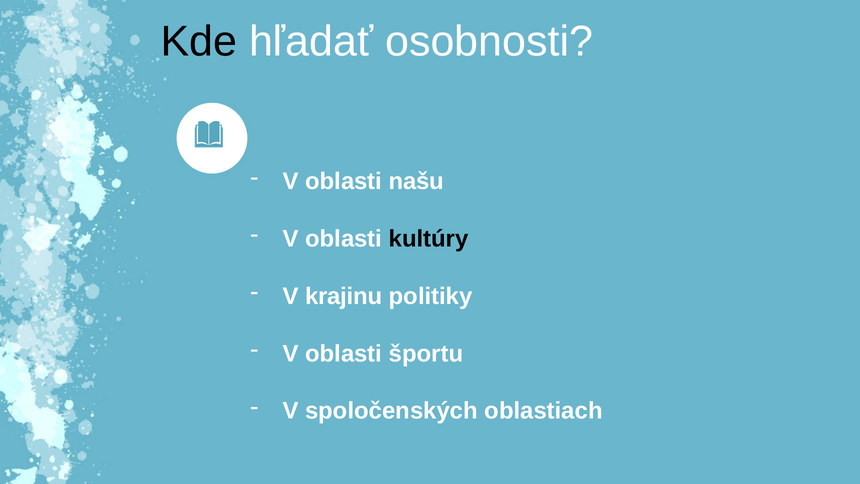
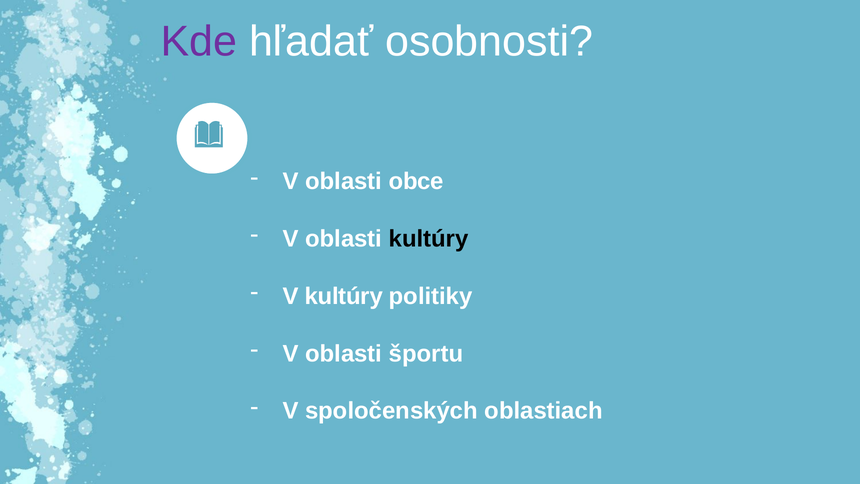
Kde colour: black -> purple (199, 42)
našu: našu -> obce (416, 181)
V krajinu: krajinu -> kultúry (344, 296)
